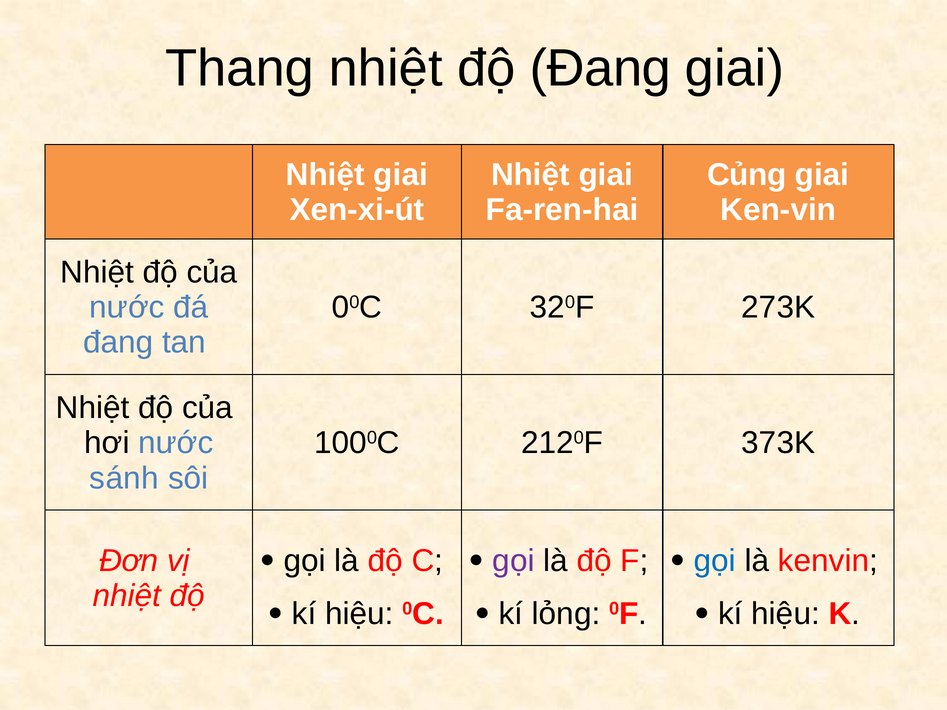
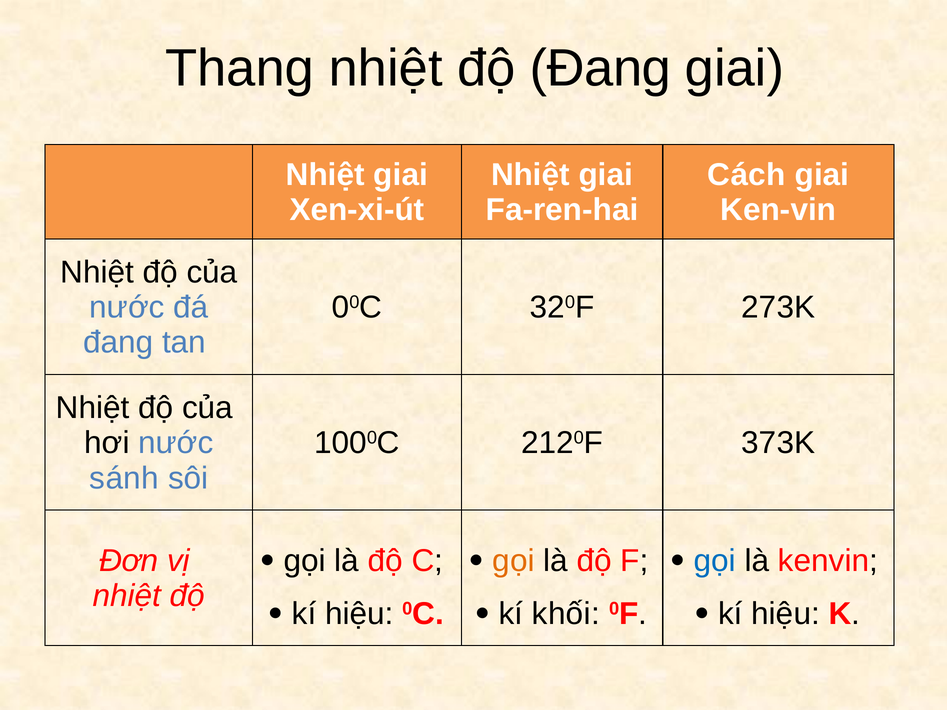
Củng: Củng -> Cách (747, 175)
gọi colour: purple -> orange (514, 561)
lỏng: lỏng -> khối (566, 614)
